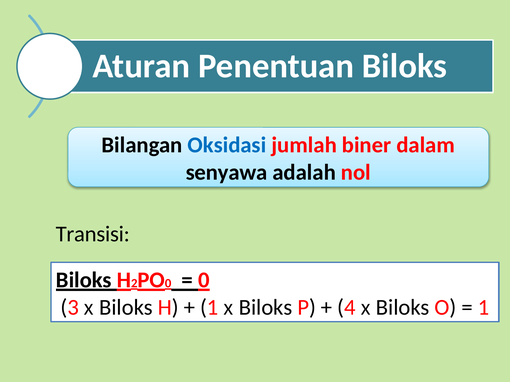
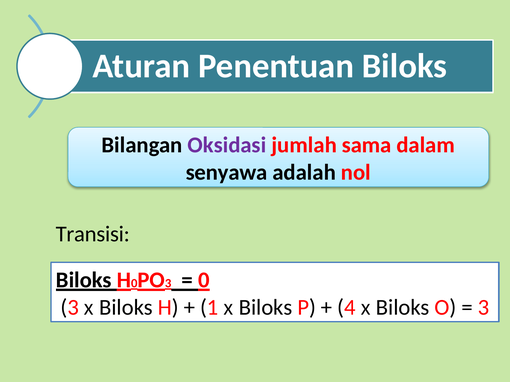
Oksidasi colour: blue -> purple (227, 145)
biner: biner -> sama (367, 145)
2: 2 -> 0 (134, 284)
0: 0 -> 3 (168, 284)
1: 1 -> 3 (484, 308)
